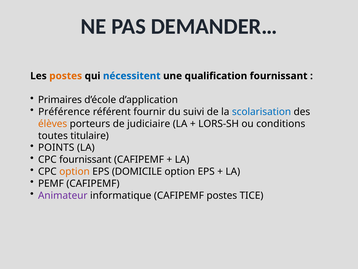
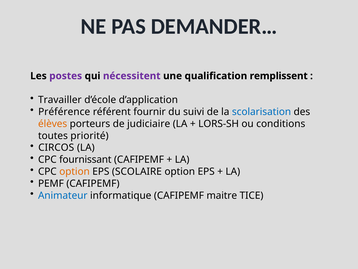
postes colour: orange -> purple (66, 76)
nécessitent colour: blue -> purple (132, 76)
qualification fournissant: fournissant -> remplissent (279, 76)
Primaires: Primaires -> Travailler (60, 100)
titulaire: titulaire -> priorité (89, 135)
POINTS: POINTS -> CIRCOS (56, 147)
DOMICILE: DOMICILE -> SCOLAIRE (137, 171)
Animateur colour: purple -> blue (63, 195)
CAFIPEMF postes: postes -> maitre (222, 195)
